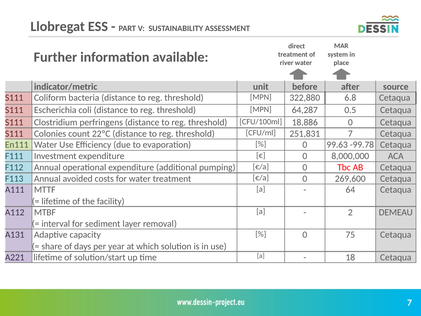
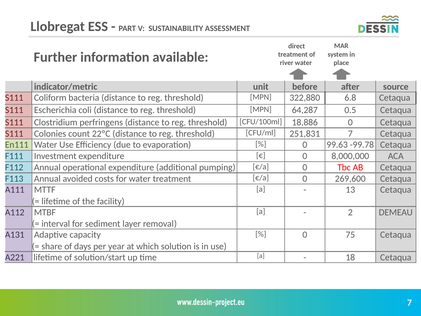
64: 64 -> 13 (350, 190)
